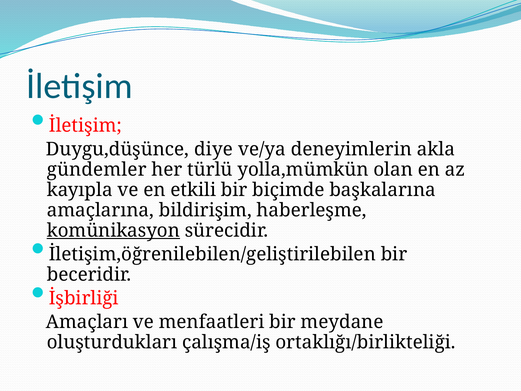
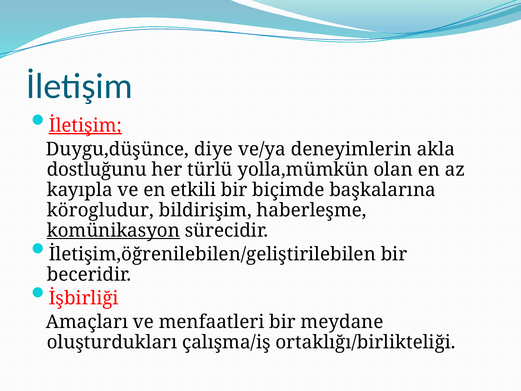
İletişim underline: none -> present (85, 125)
gündemler: gündemler -> dostluğunu (97, 169)
amaçlarına: amaçlarına -> körogludur (100, 210)
